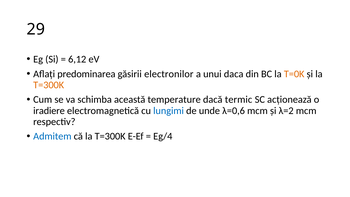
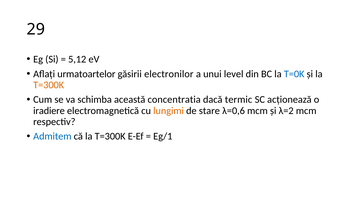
6,12: 6,12 -> 5,12 (77, 59)
predominarea: predominarea -> urmatoartelor (86, 74)
daca: daca -> level (234, 74)
T=0K colour: orange -> blue (294, 74)
temperature: temperature -> concentratia (174, 100)
lungimi colour: blue -> orange (169, 111)
unde: unde -> stare (209, 111)
Eg/4: Eg/4 -> Eg/1 (163, 136)
